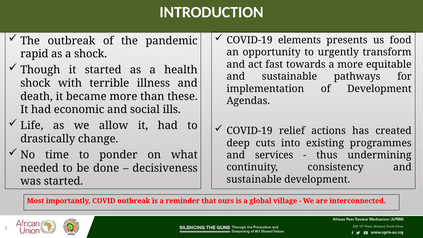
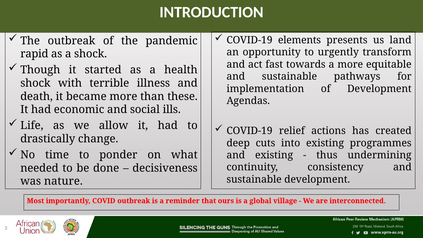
food: food -> land (401, 40)
and services: services -> existing (274, 155)
was started: started -> nature (63, 181)
